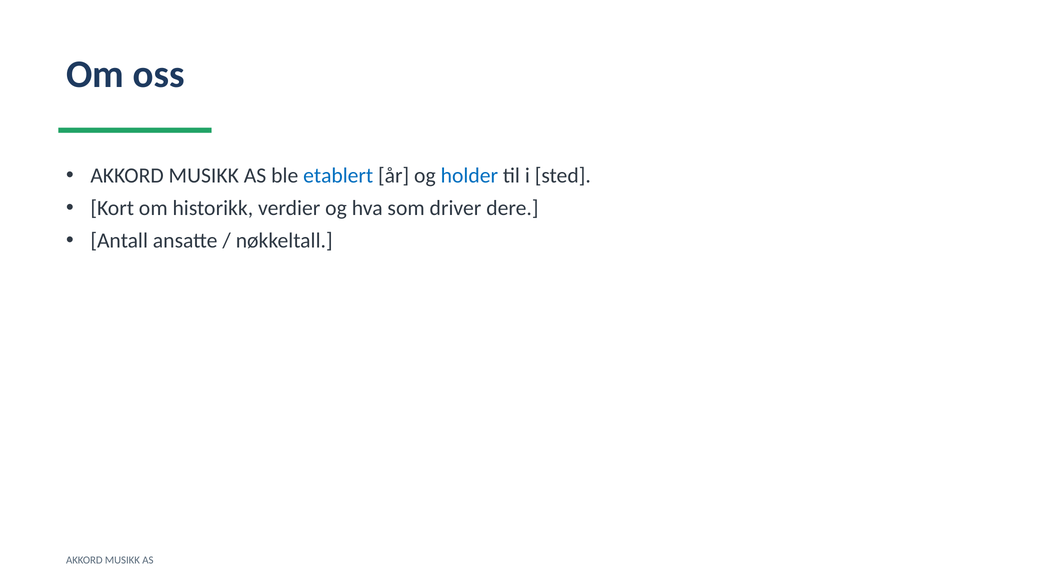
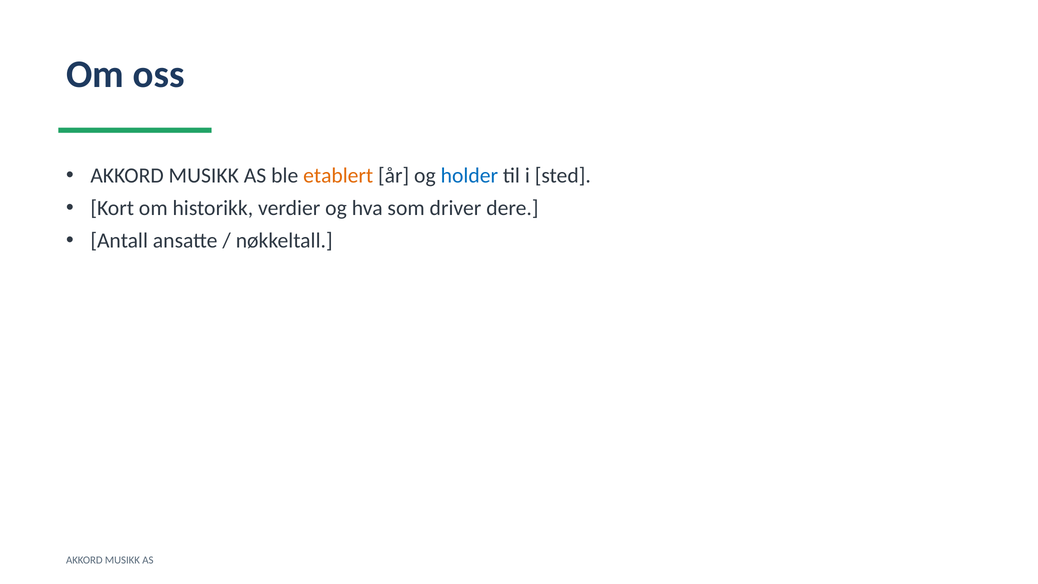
etablert colour: blue -> orange (338, 176)
